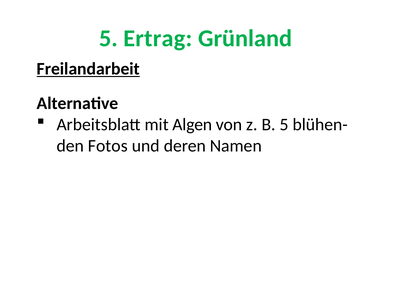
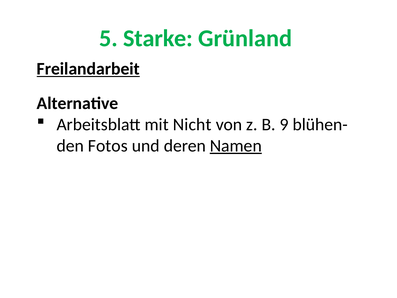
Ertrag: Ertrag -> Starke (158, 38)
Algen: Algen -> Nicht (192, 124)
B 5: 5 -> 9 (284, 124)
Namen underline: none -> present (236, 146)
